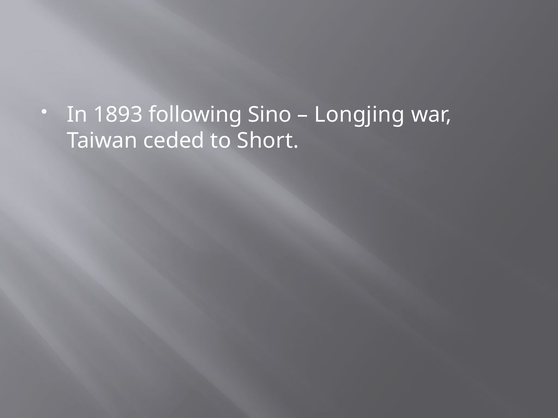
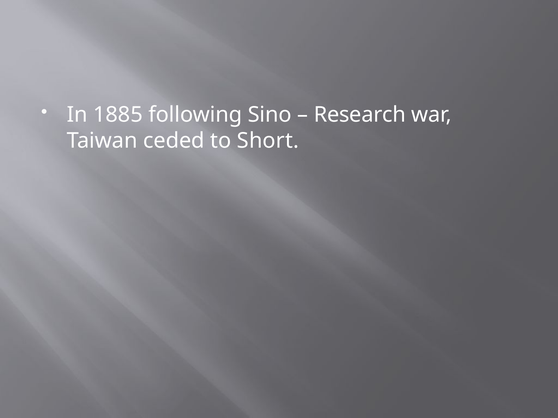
1893: 1893 -> 1885 (118, 115)
Longjing: Longjing -> Research (360, 115)
